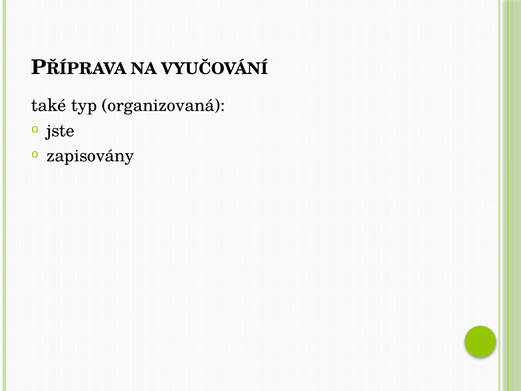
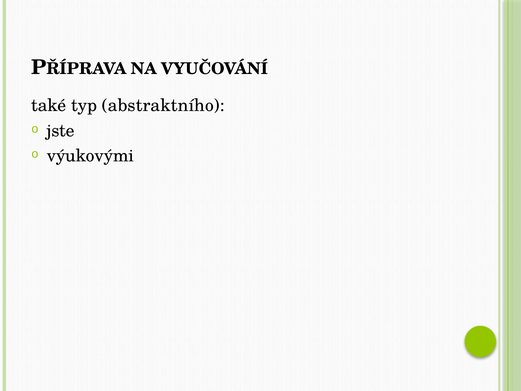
organizovaná: organizovaná -> abstraktního (163, 105)
zapisovány: zapisovány -> výukovými (90, 156)
